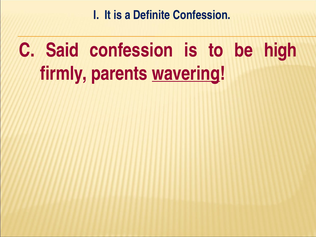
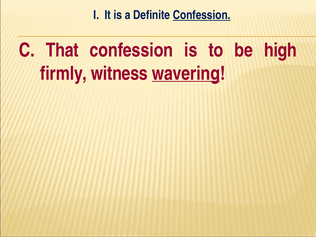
Confession underline: none -> present (202, 15)
Said: Said -> That (62, 50)
parents: parents -> witness (119, 74)
